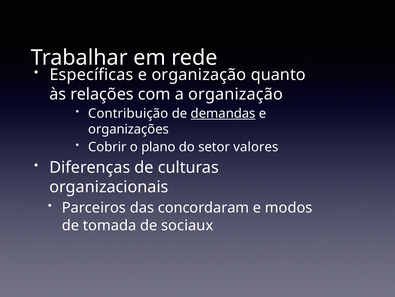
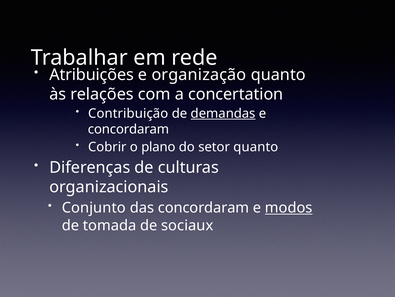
Específicas: Específicas -> Atribuições (92, 74)
a organização: organização -> concertation (236, 94)
organizações: organizações -> concordaram (129, 129)
setor valores: valores -> quanto (256, 147)
Parceiros: Parceiros -> Conjunto (94, 207)
modos underline: none -> present (289, 207)
